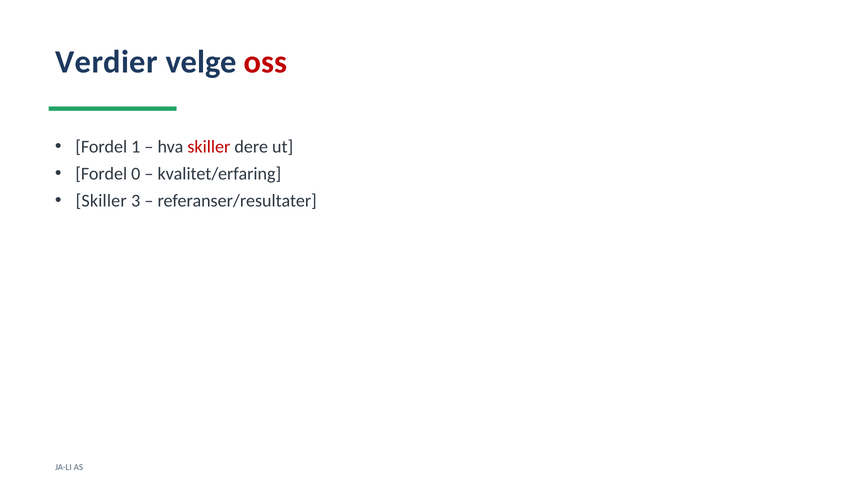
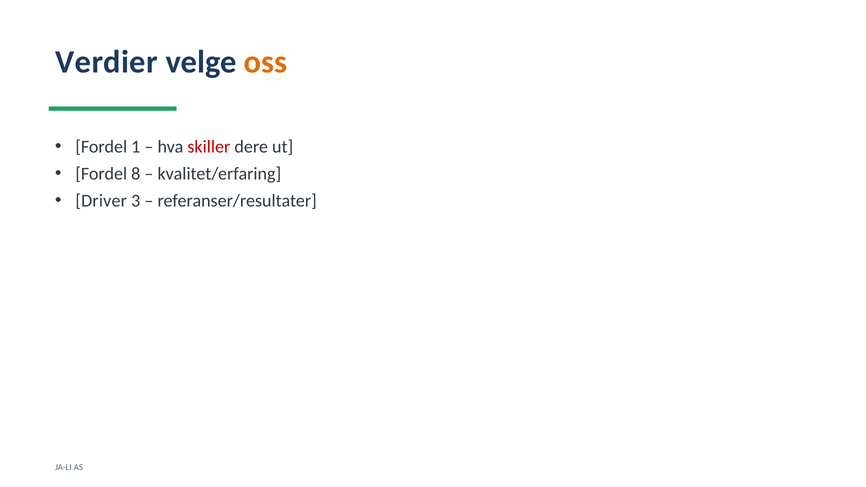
oss colour: red -> orange (265, 62)
0: 0 -> 8 (136, 174)
Skiller: Skiller -> Driver (101, 201)
